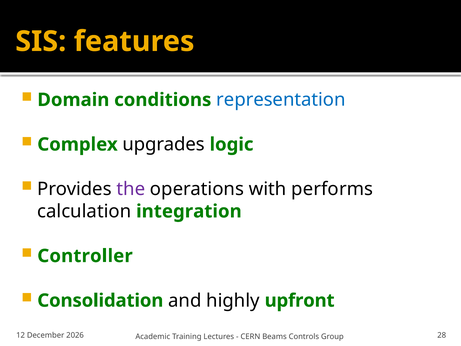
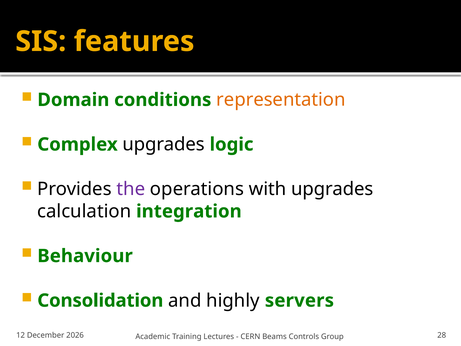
representation colour: blue -> orange (281, 100)
with performs: performs -> upgrades (332, 189)
Controller: Controller -> Behaviour (85, 256)
upfront: upfront -> servers (299, 300)
